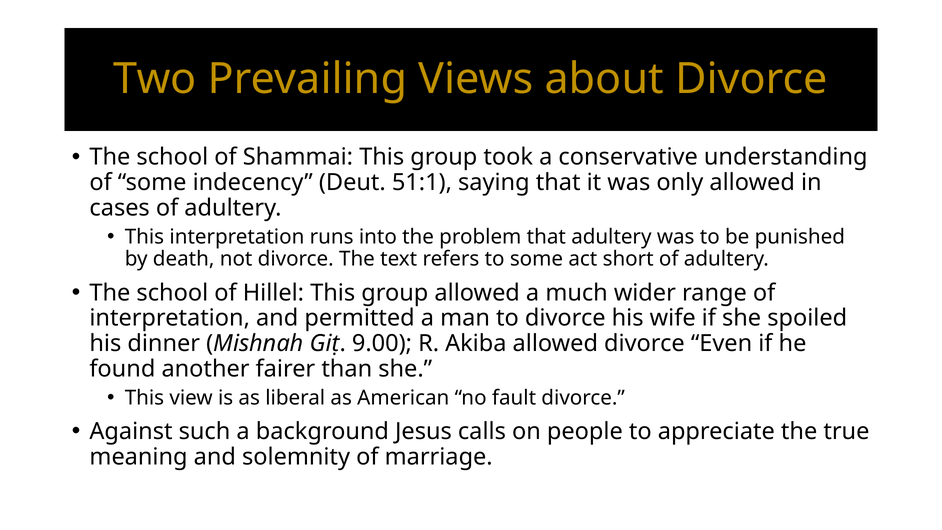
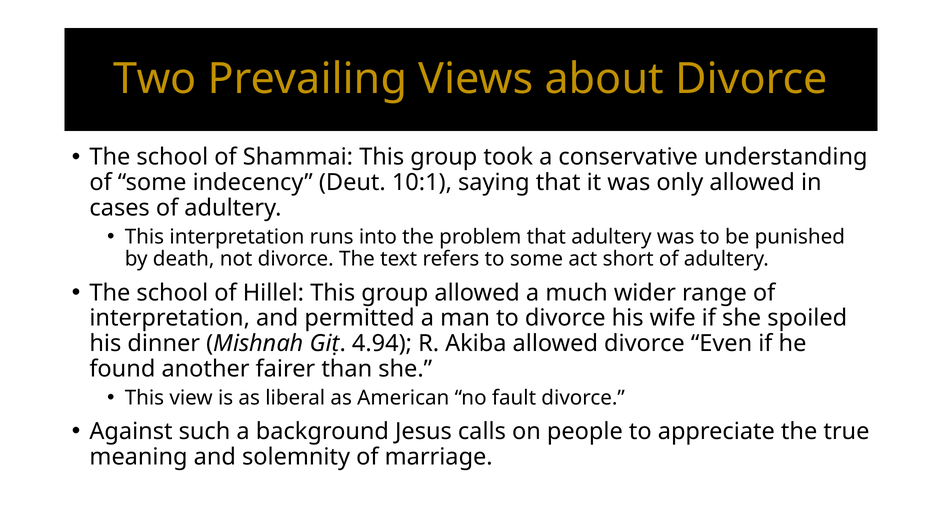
51:1: 51:1 -> 10:1 (422, 183)
9.00: 9.00 -> 4.94 (382, 343)
